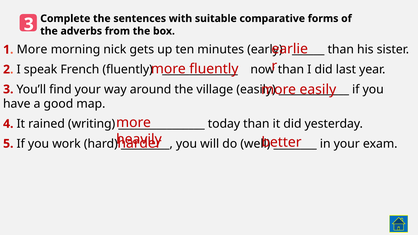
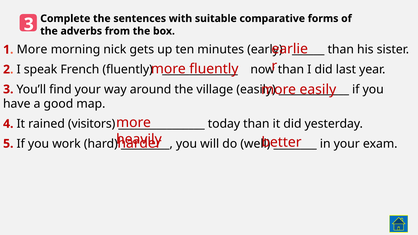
writing: writing -> visitors (92, 124)
